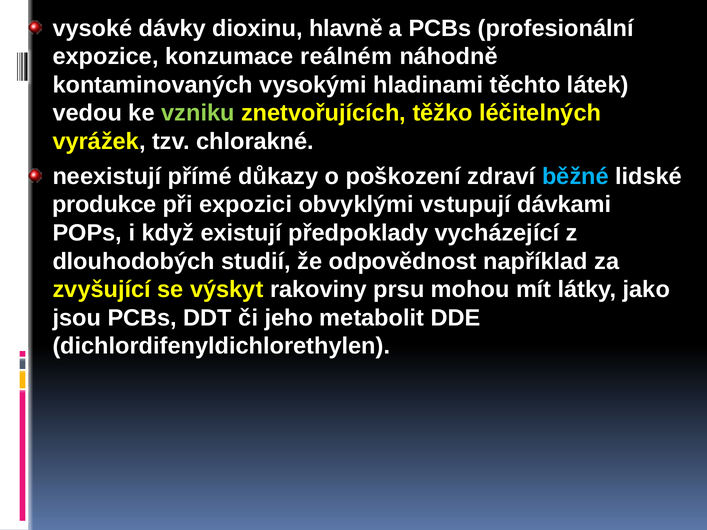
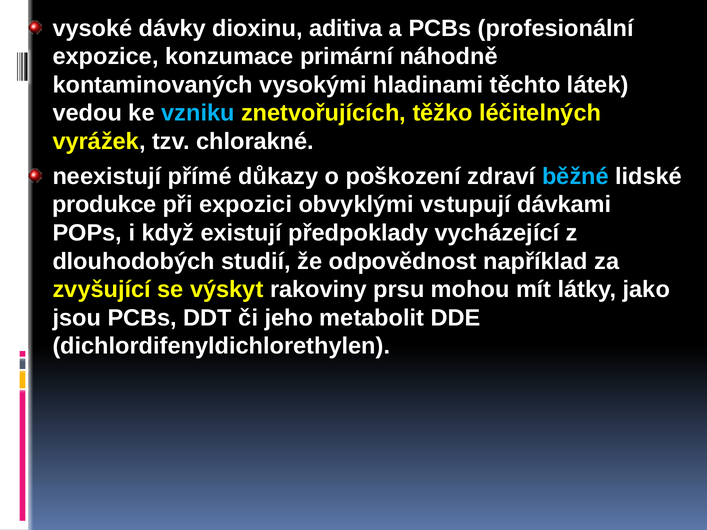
hlavně: hlavně -> aditiva (346, 28)
reálném: reálném -> primární (347, 57)
vzniku colour: light green -> light blue (198, 113)
